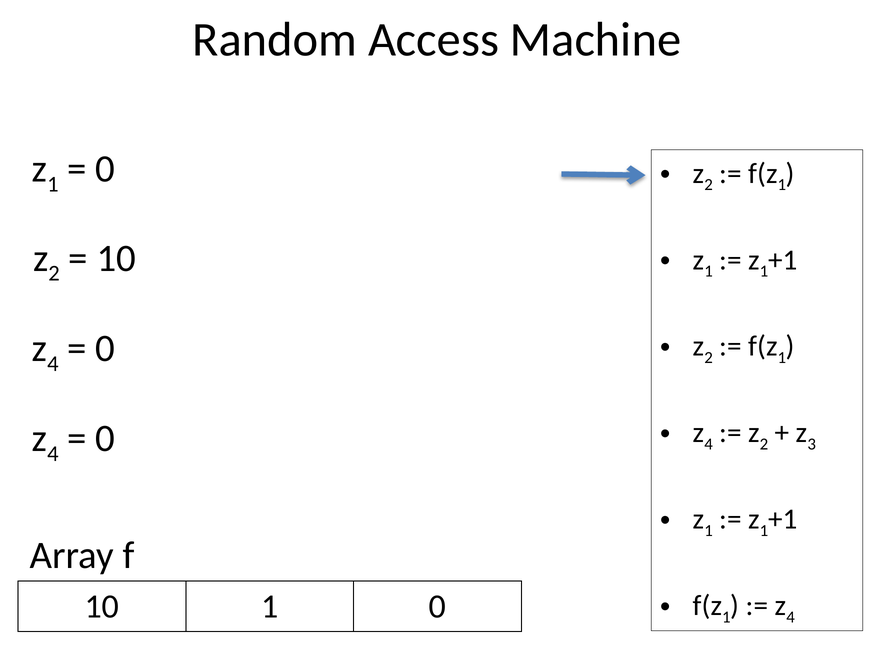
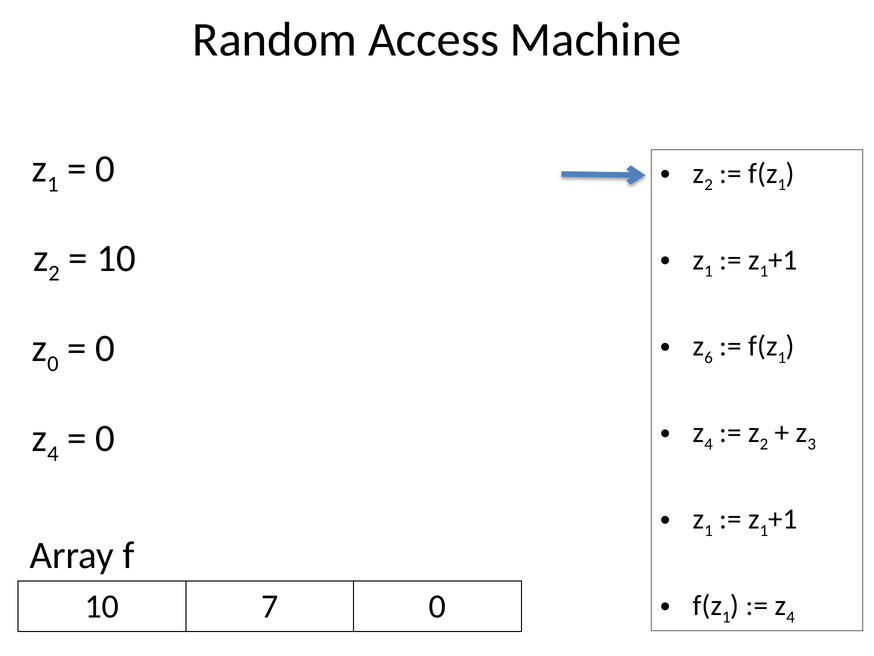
4: 4 -> 0 (53, 363)
2: 2 -> 6 (709, 357)
10 1: 1 -> 7 (270, 606)
